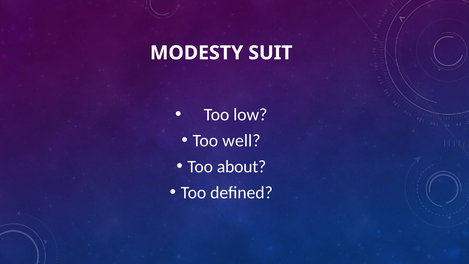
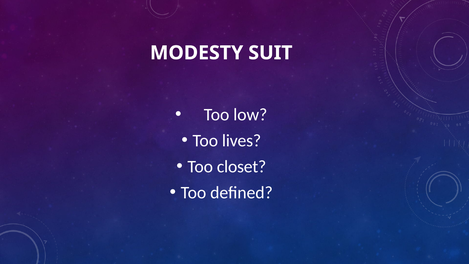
well: well -> lives (242, 141)
about: about -> closet (242, 167)
